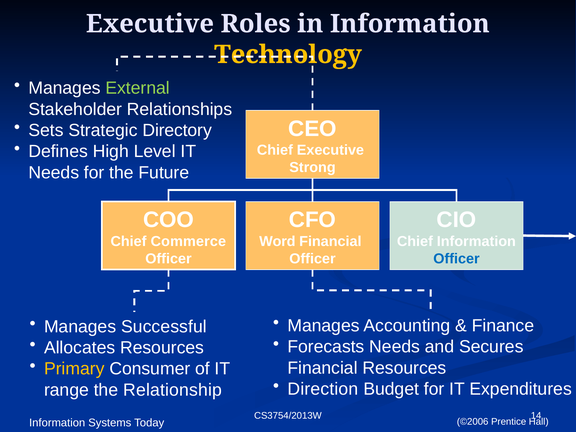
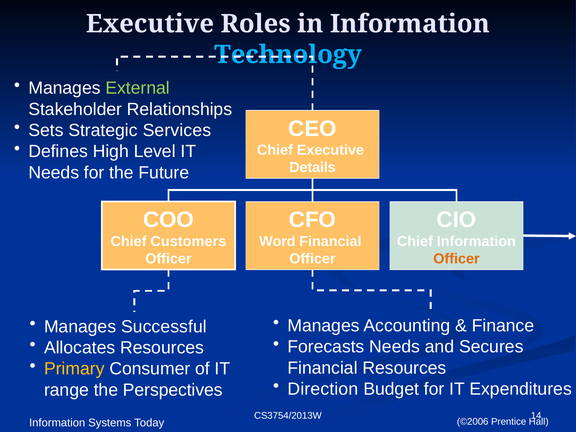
Technology colour: yellow -> light blue (288, 55)
Directory: Directory -> Services (177, 130)
Strong: Strong -> Details (313, 167)
Commerce: Commerce -> Customers (188, 241)
Officer colour: blue -> orange (456, 259)
Relationship: Relationship -> Perspectives (173, 390)
